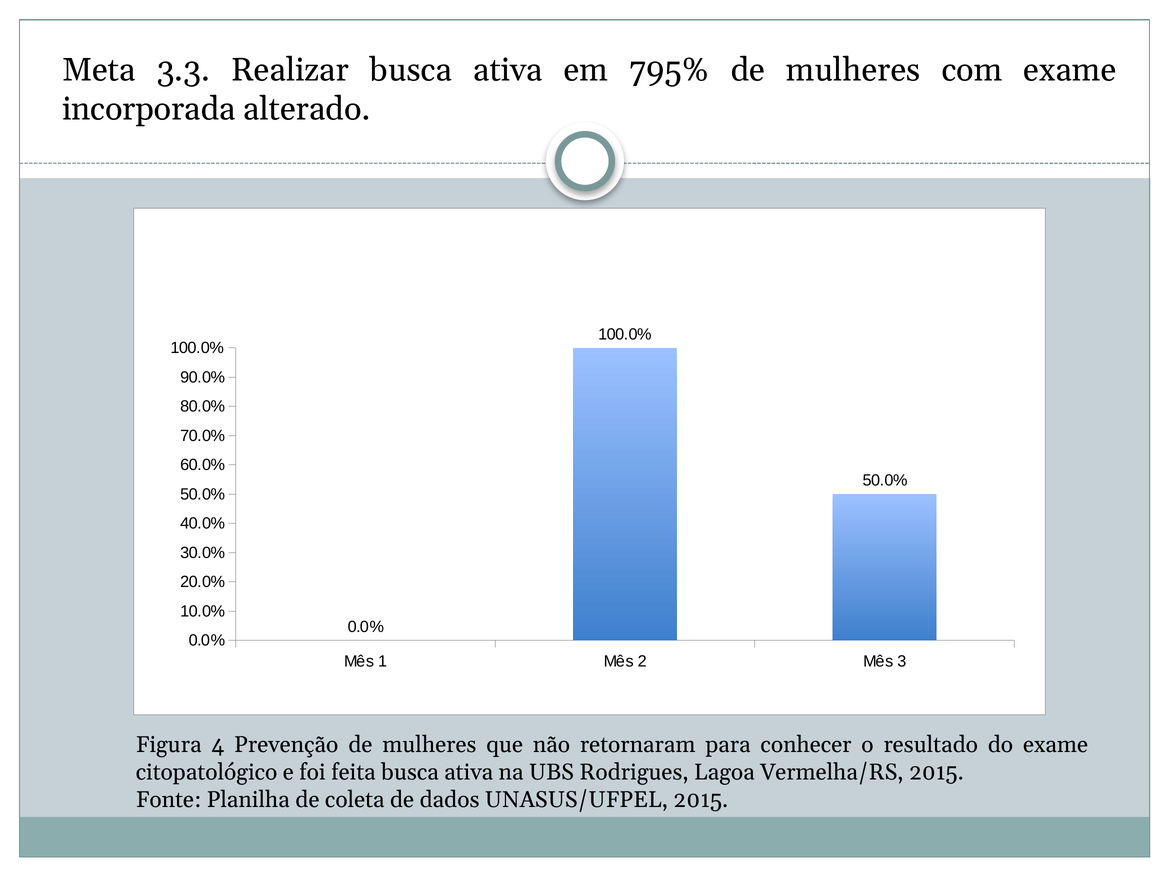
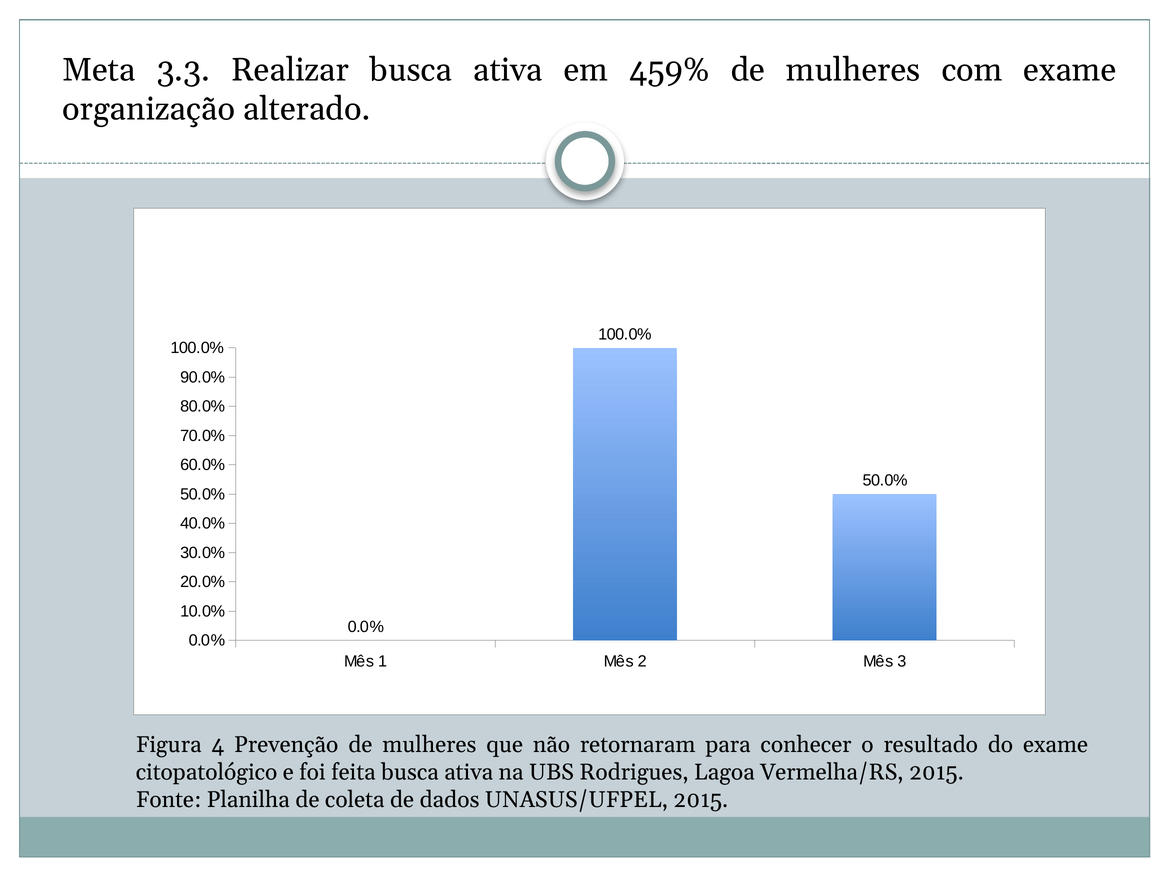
795%: 795% -> 459% (669, 70)
incorporada: incorporada -> organização (149, 109)
